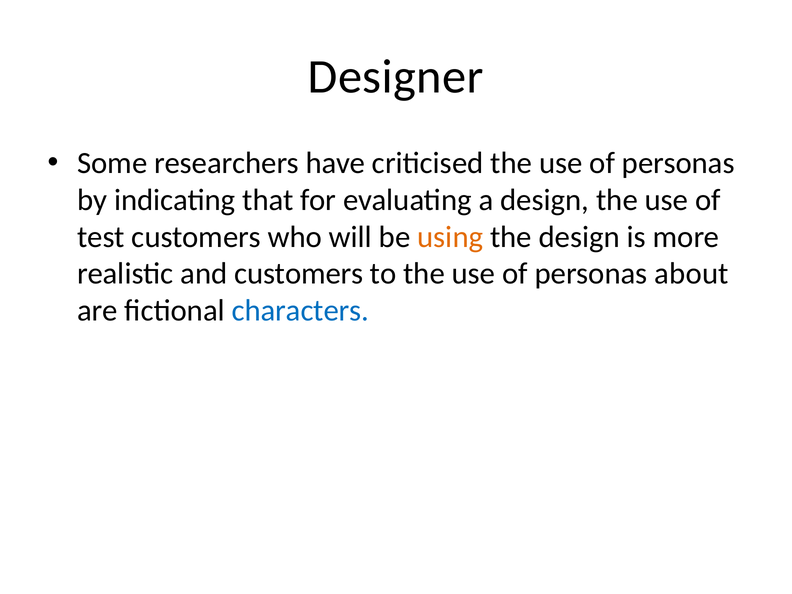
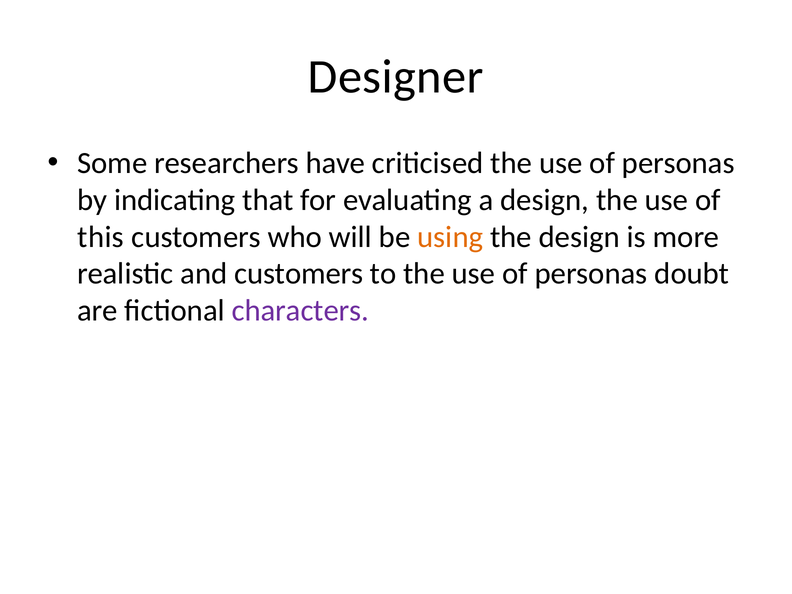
test: test -> this (101, 237)
about: about -> doubt (692, 274)
characters colour: blue -> purple (300, 311)
